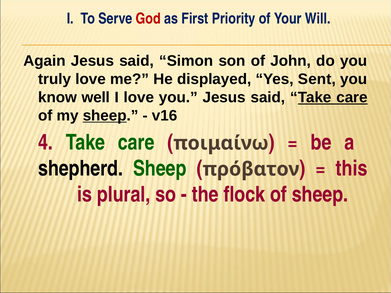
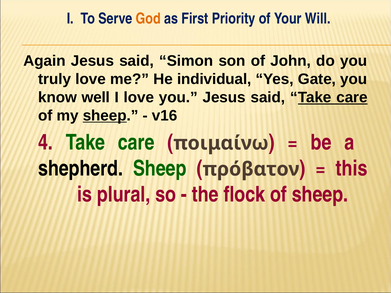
God colour: red -> orange (148, 19)
displayed: displayed -> individual (214, 79)
Sent: Sent -> Gate (317, 79)
